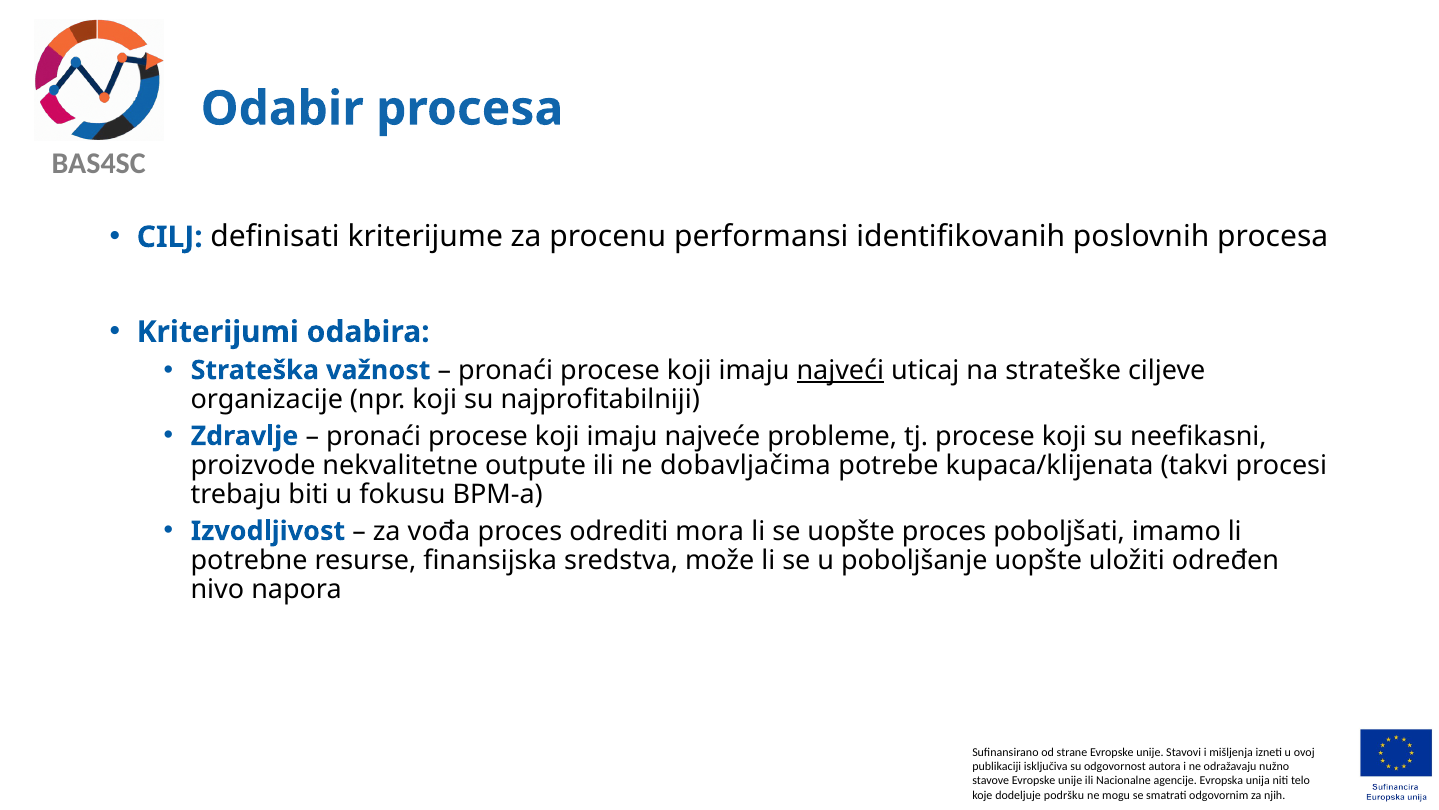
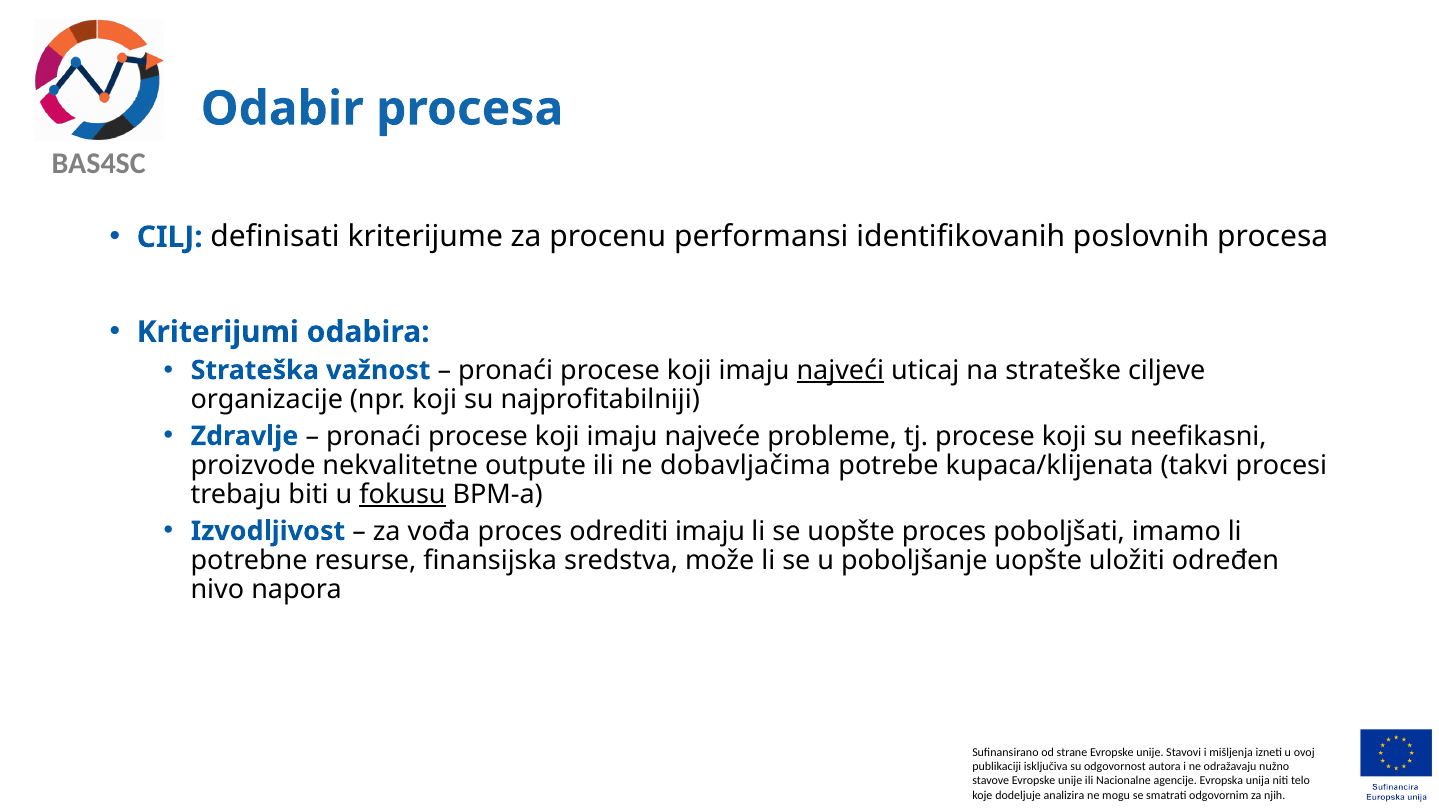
fokusu underline: none -> present (403, 494)
odrediti mora: mora -> imaju (710, 531)
podršku: podršku -> analizira (1064, 795)
